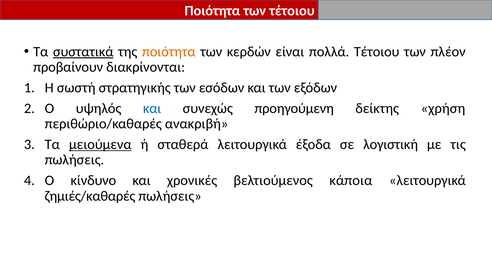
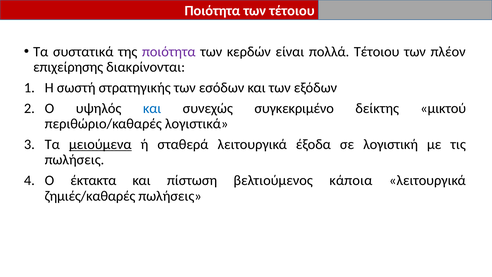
συστατικά underline: present -> none (83, 52)
ποιότητα colour: orange -> purple (169, 52)
προβαίνουν: προβαίνουν -> επιχείρησης (68, 67)
προηγούμενη: προηγούμενη -> συγκεκριμένο (294, 108)
χρήση: χρήση -> μικτού (443, 108)
ανακριβή: ανακριβή -> λογιστικά (197, 124)
κίνδυνο: κίνδυνο -> έκτακτα (93, 180)
χρονικές: χρονικές -> πίστωση (192, 180)
